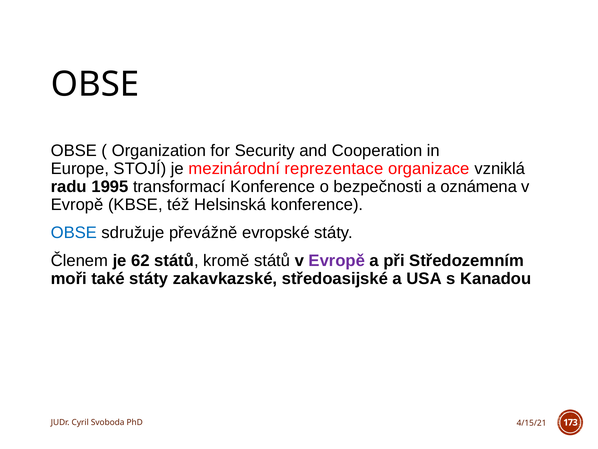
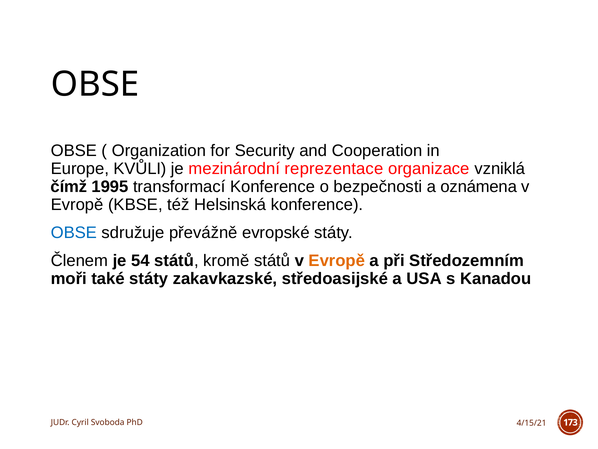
STOJÍ: STOJÍ -> KVŮLI (140, 169)
radu: radu -> čímž (69, 187)
62: 62 -> 54 (140, 260)
Evropě colour: purple -> orange (337, 260)
